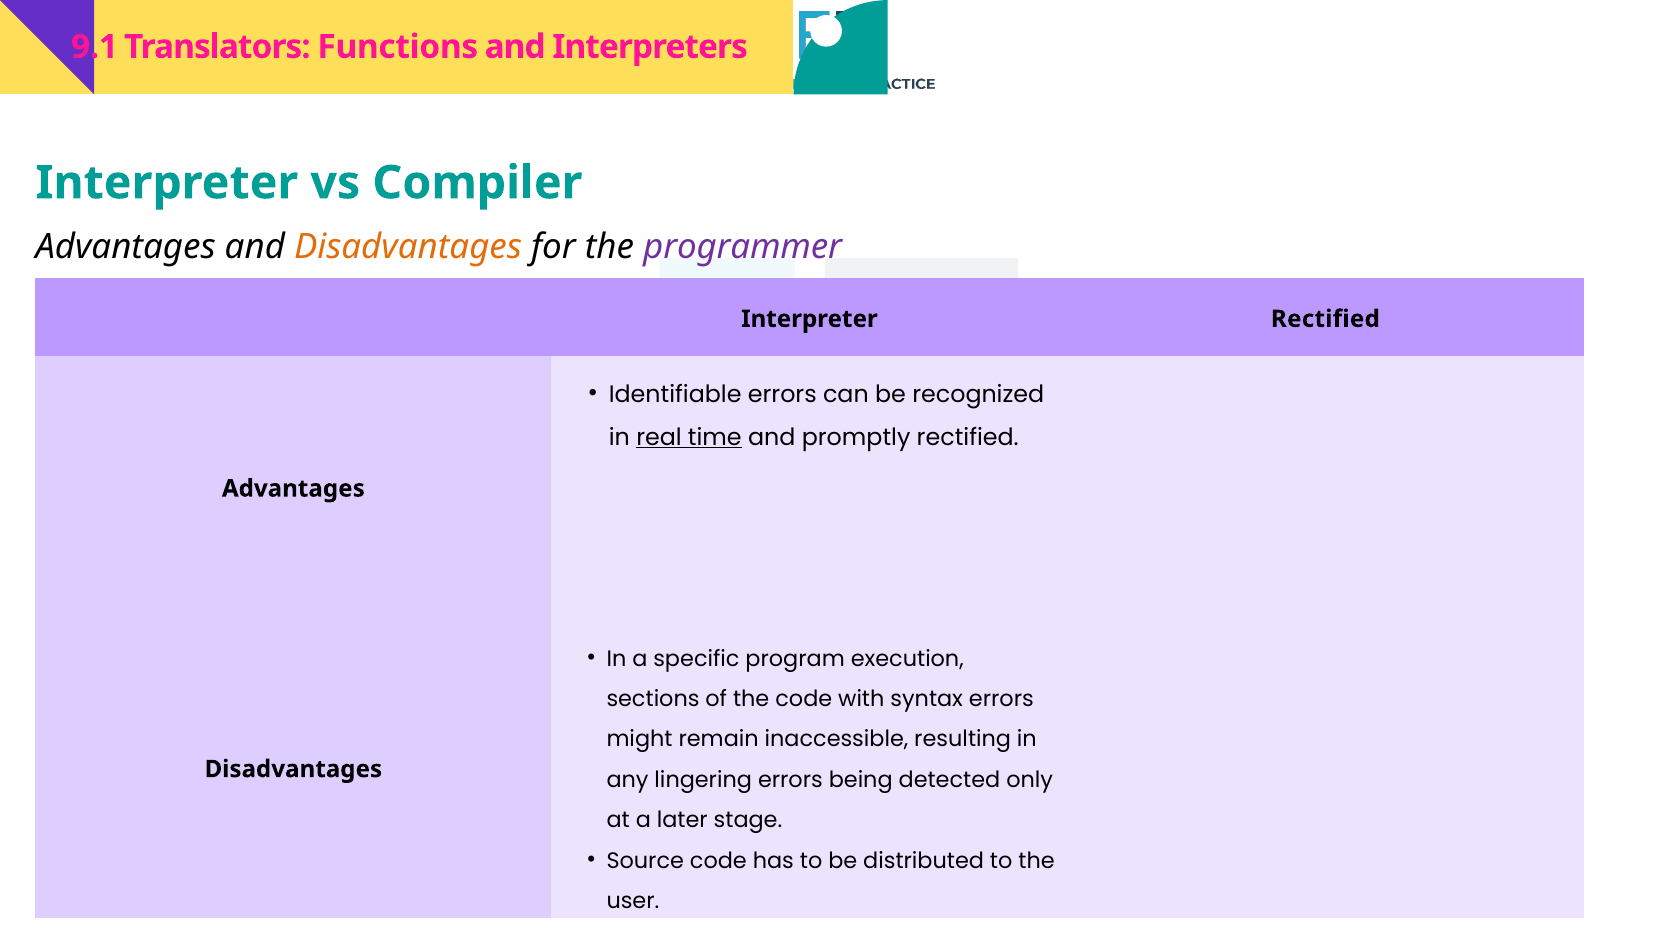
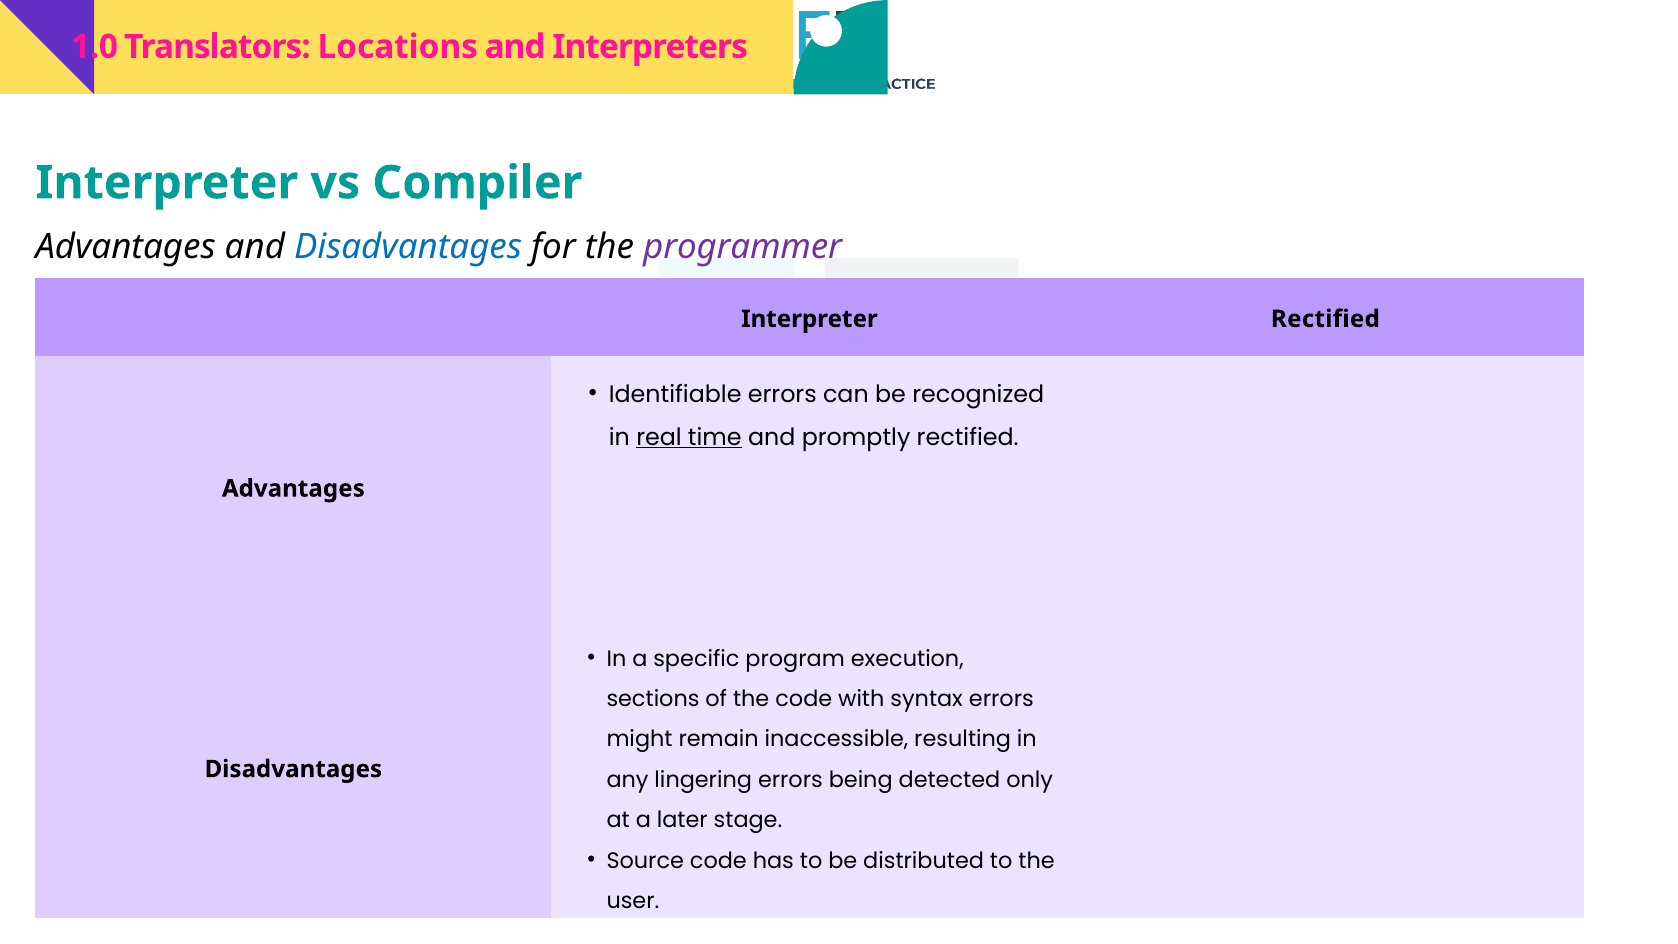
9.1: 9.1 -> 1.0 (95, 47)
Functions: Functions -> Locations (398, 47)
Disadvantages colour: orange -> blue (408, 247)
